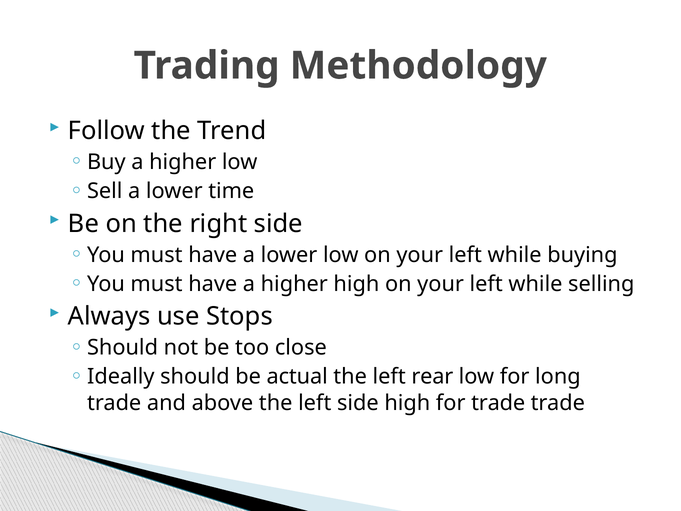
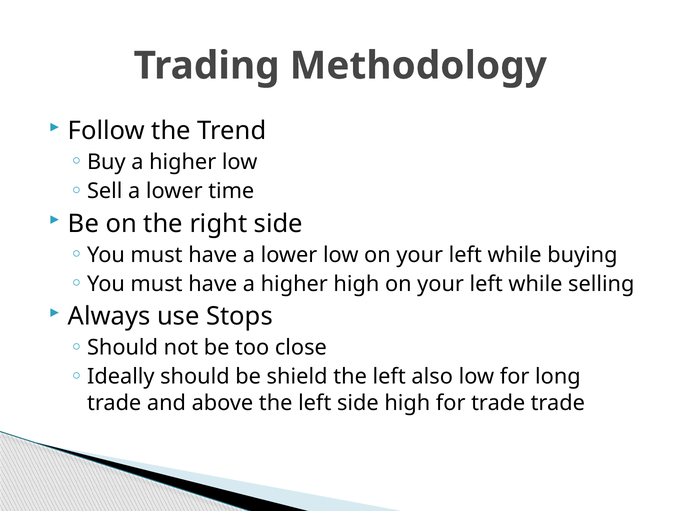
actual: actual -> shield (297, 377)
rear: rear -> also (432, 377)
